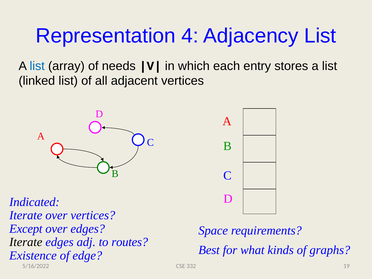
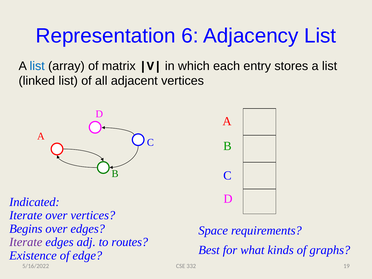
4: 4 -> 6 (190, 36)
needs: needs -> matrix (119, 66)
Except: Except -> Begins (26, 229)
Iterate colour: black -> purple (26, 242)
